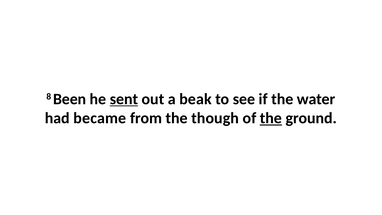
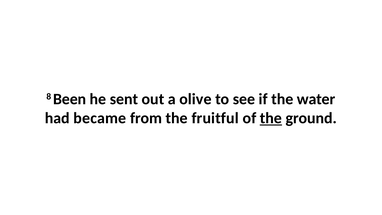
sent underline: present -> none (124, 99)
beak: beak -> olive (195, 99)
though: though -> fruitful (215, 118)
